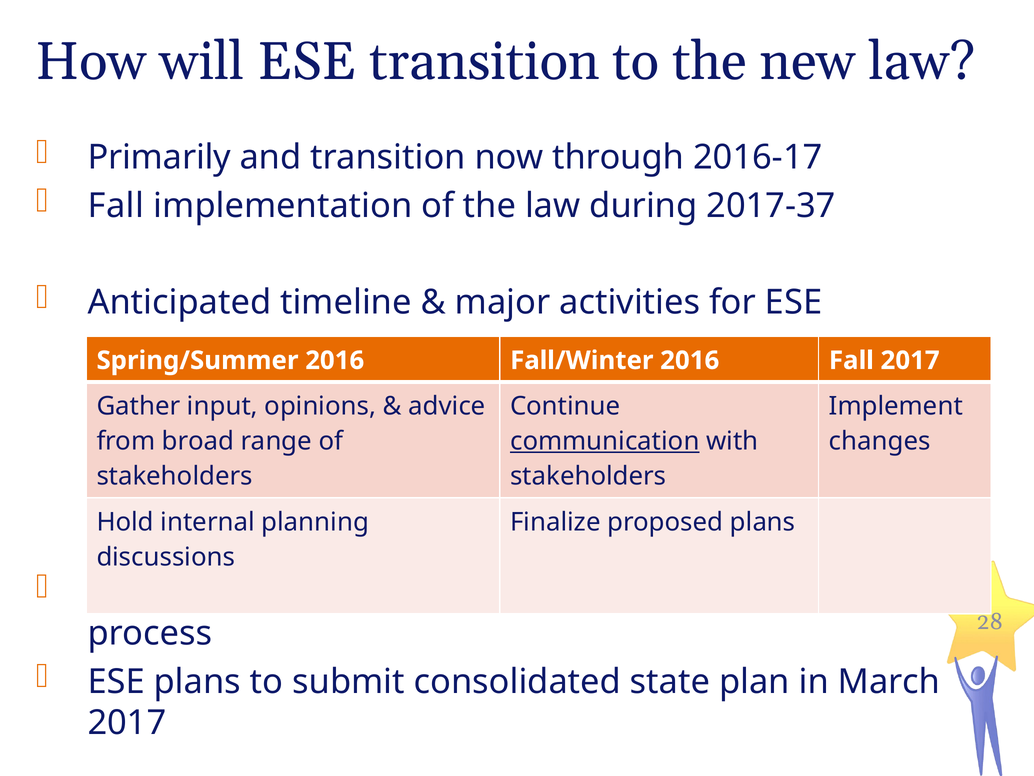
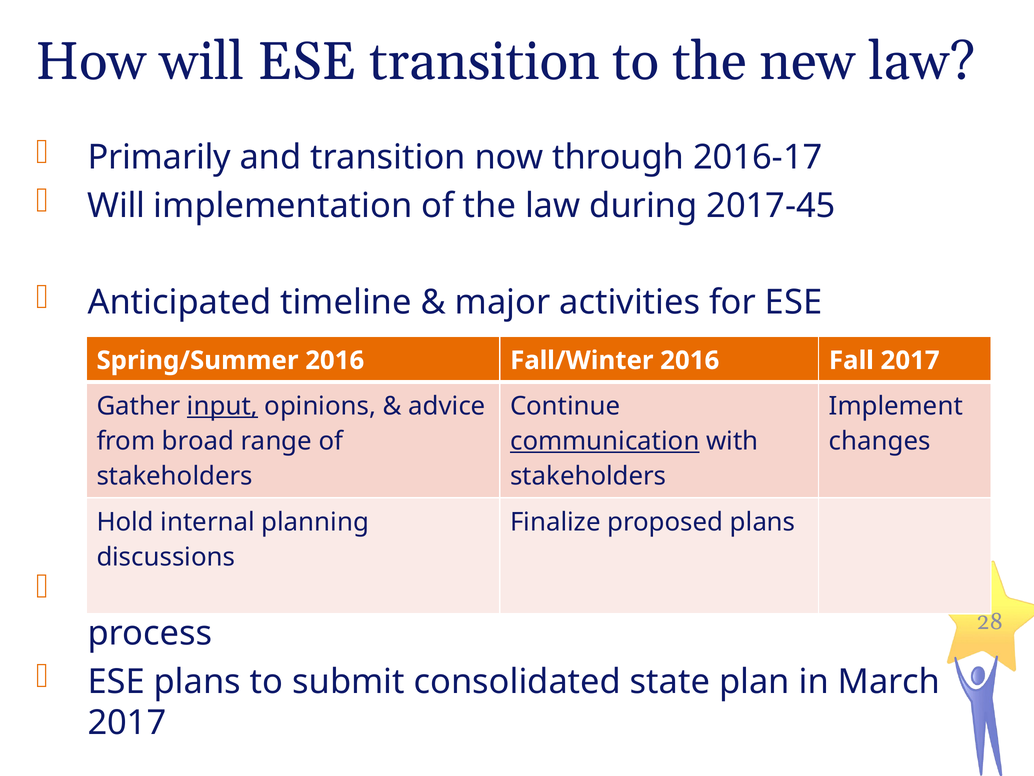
Fall: Fall -> Will (116, 206)
2017-37: 2017-37 -> 2017-45 (771, 206)
input underline: none -> present (222, 406)
